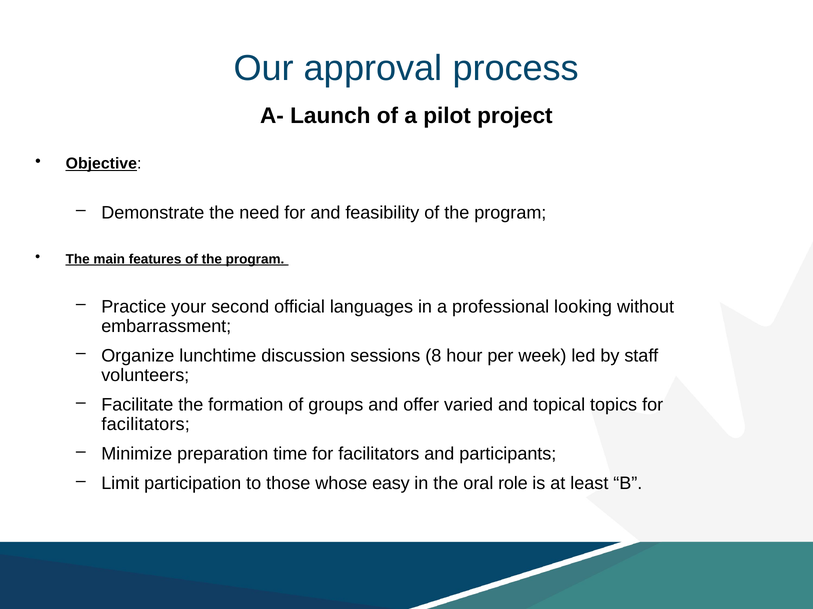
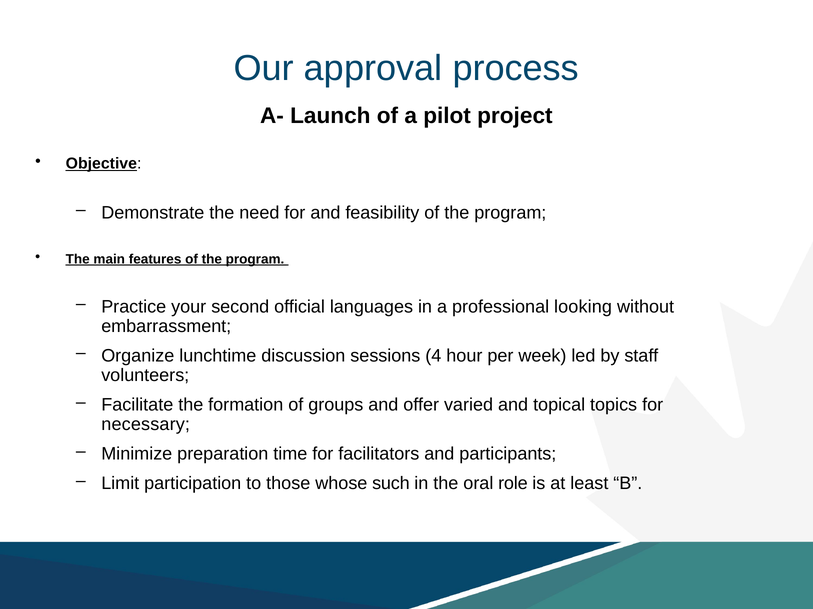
8: 8 -> 4 (433, 356)
facilitators: facilitators -> necessary (146, 425)
easy: easy -> such (391, 484)
